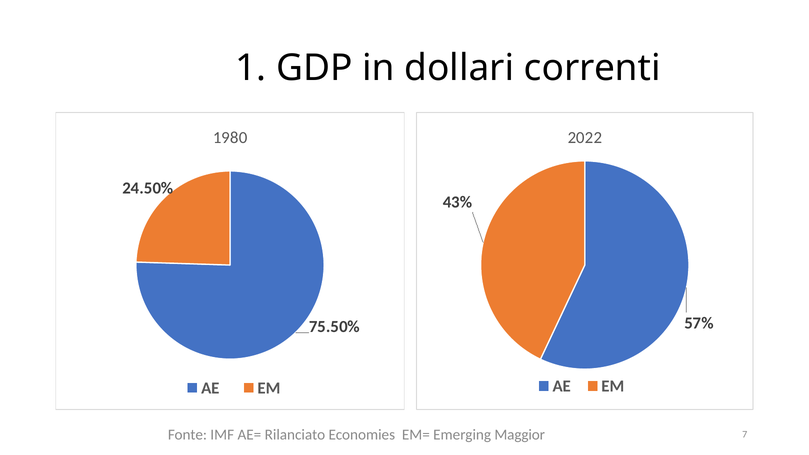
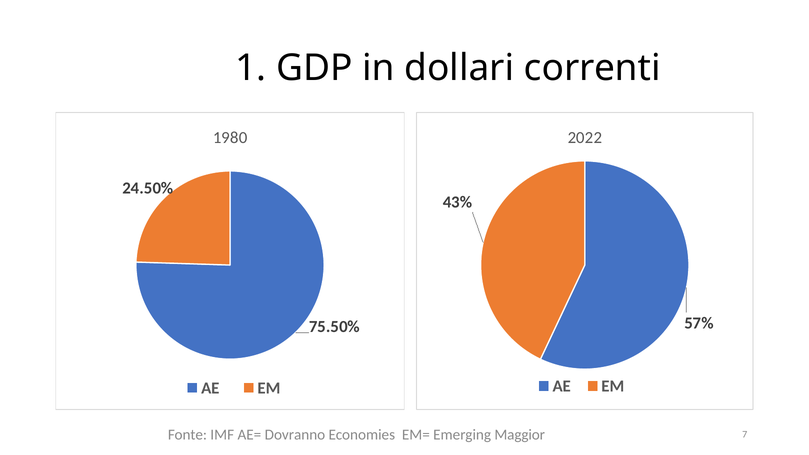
Rilanciato: Rilanciato -> Dovranno (295, 435)
